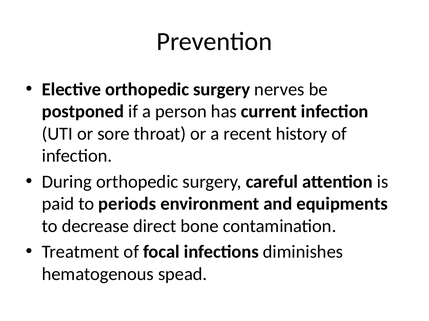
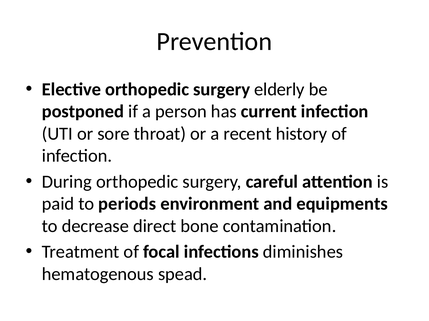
nerves: nerves -> elderly (279, 90)
